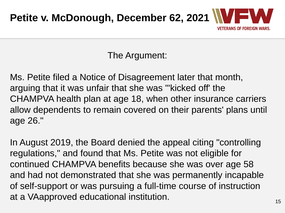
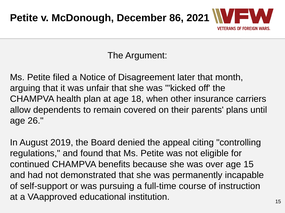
62: 62 -> 86 (176, 18)
age 58: 58 -> 15 (249, 165)
